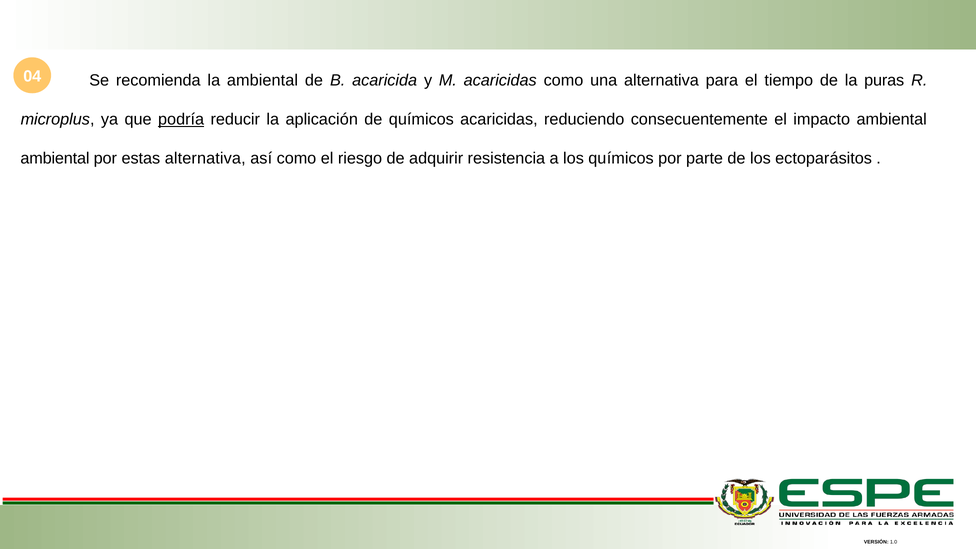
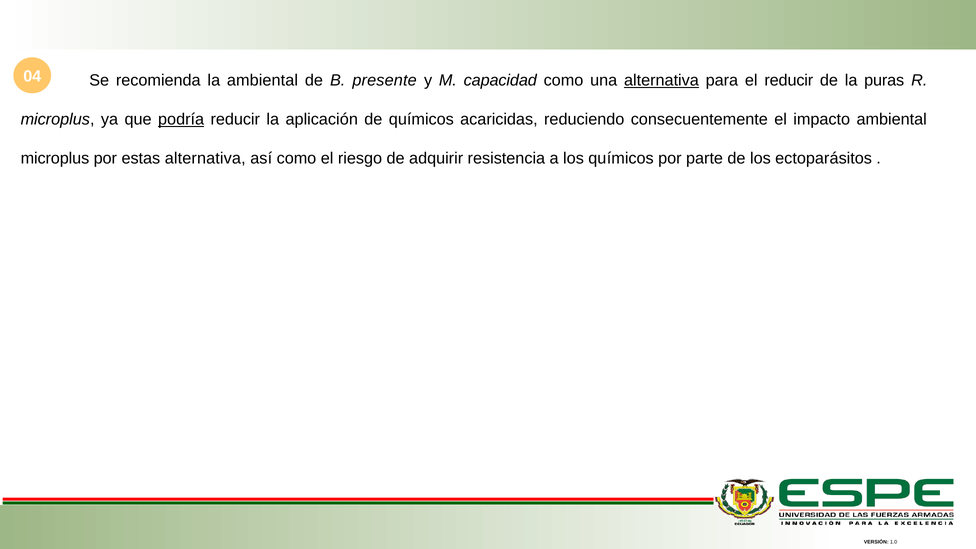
acaricida: acaricida -> presente (385, 81)
M acaricidas: acaricidas -> capacidad (500, 81)
alternativa underline: none -> present (661, 81)
el tiempo: tiempo -> reducir (789, 81)
ambiental: ambiental -> microplus (55, 159)
